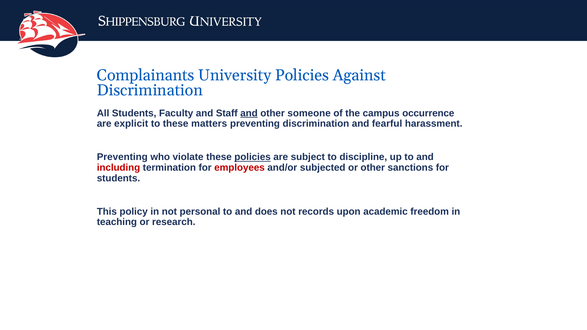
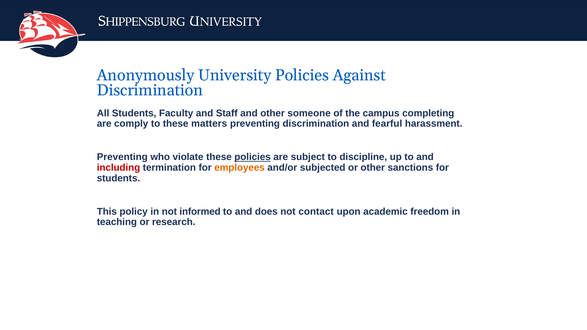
Complainants: Complainants -> Anonymously (146, 75)
and underline: present -> none (249, 113)
occurrence: occurrence -> completing (428, 113)
explicit: explicit -> comply (131, 124)
employees colour: red -> orange (240, 168)
personal: personal -> informed (200, 212)
records: records -> contact (316, 212)
